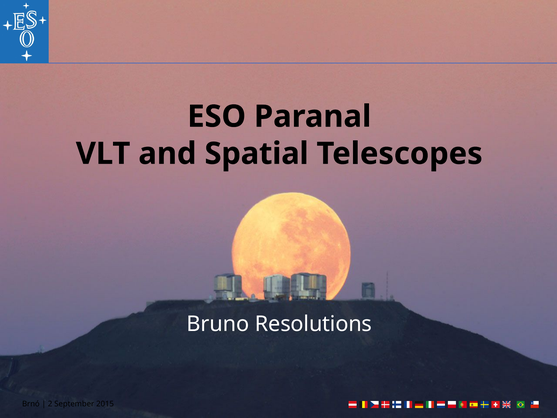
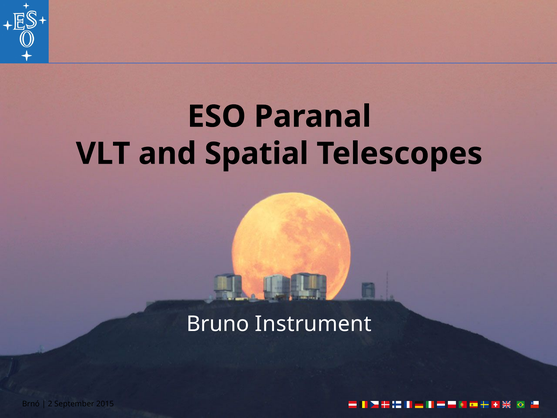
Resolutions: Resolutions -> Instrument (313, 324)
